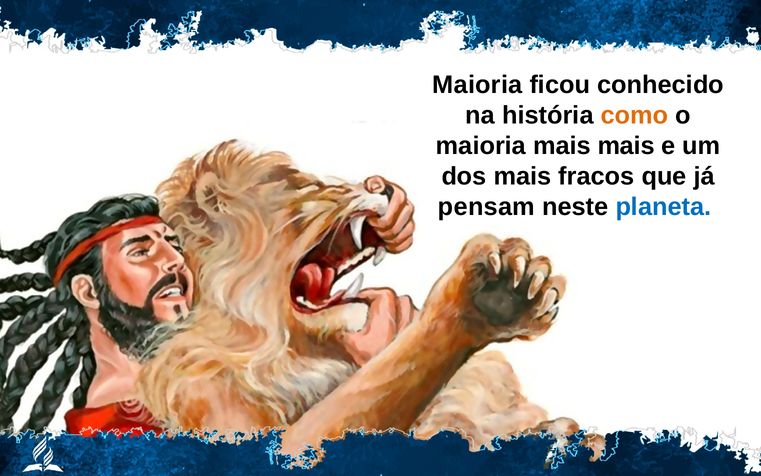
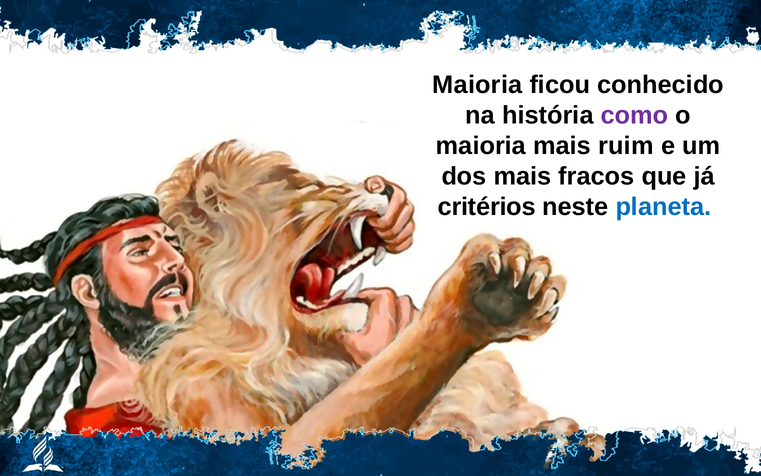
como colour: orange -> purple (634, 115)
mais mais: mais -> ruim (626, 146)
pensam: pensam -> critérios (487, 207)
